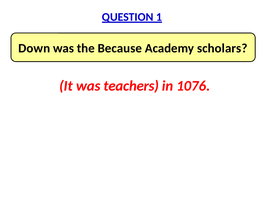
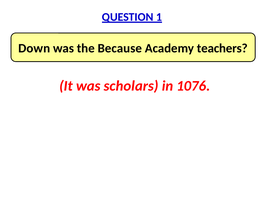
scholars: scholars -> teachers (222, 48)
teachers: teachers -> scholars (131, 86)
